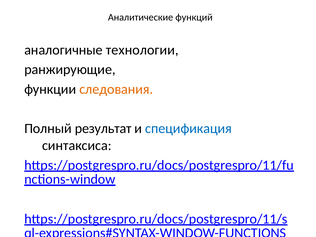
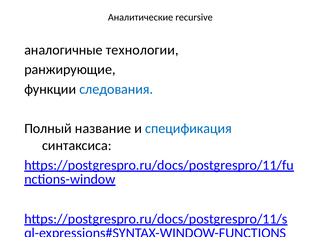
функций: функций -> recursive (194, 17)
следования colour: orange -> blue (116, 89)
результат: результат -> название (103, 129)
